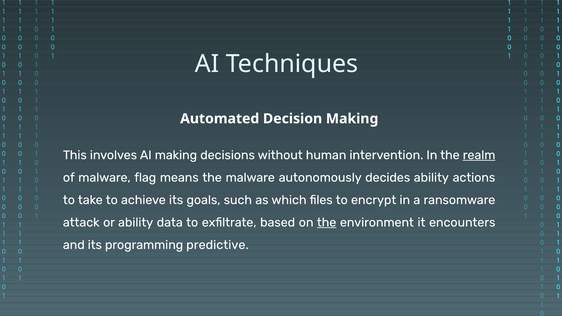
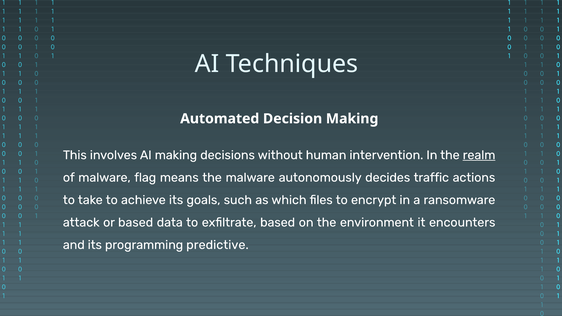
decides ability: ability -> traffic (431, 178)
or ability: ability -> based (136, 222)
the underline: present -> none (327, 222)
